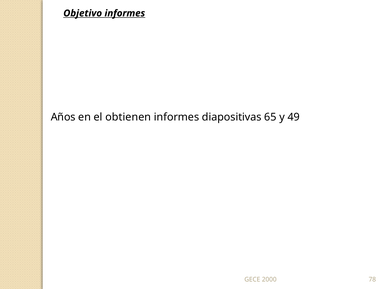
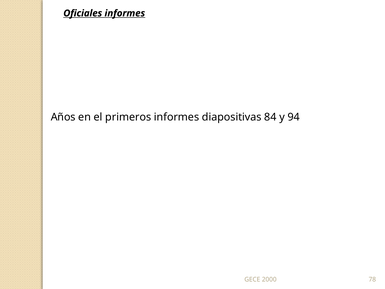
Objetivo: Objetivo -> Oficiales (83, 13)
obtienen: obtienen -> primeros (128, 117)
65: 65 -> 84 (270, 117)
49: 49 -> 94 (294, 117)
